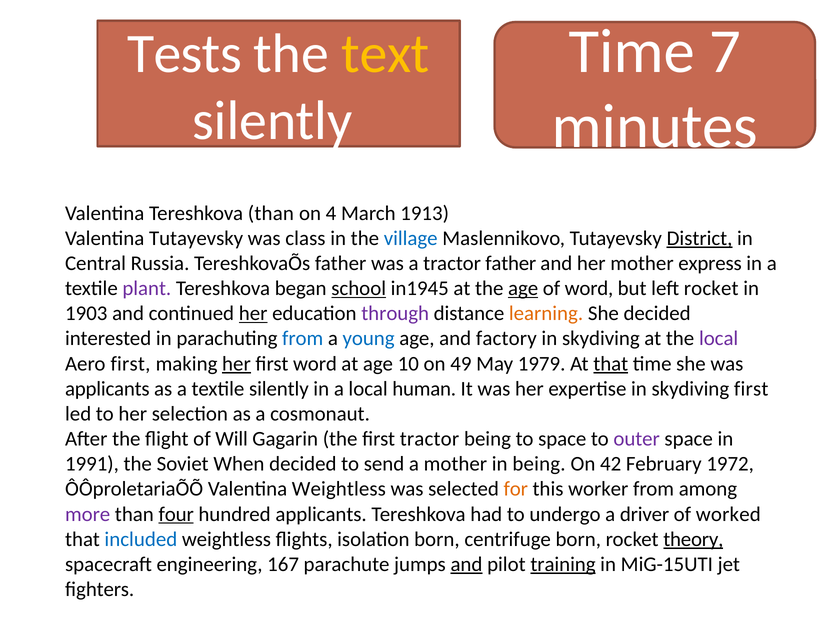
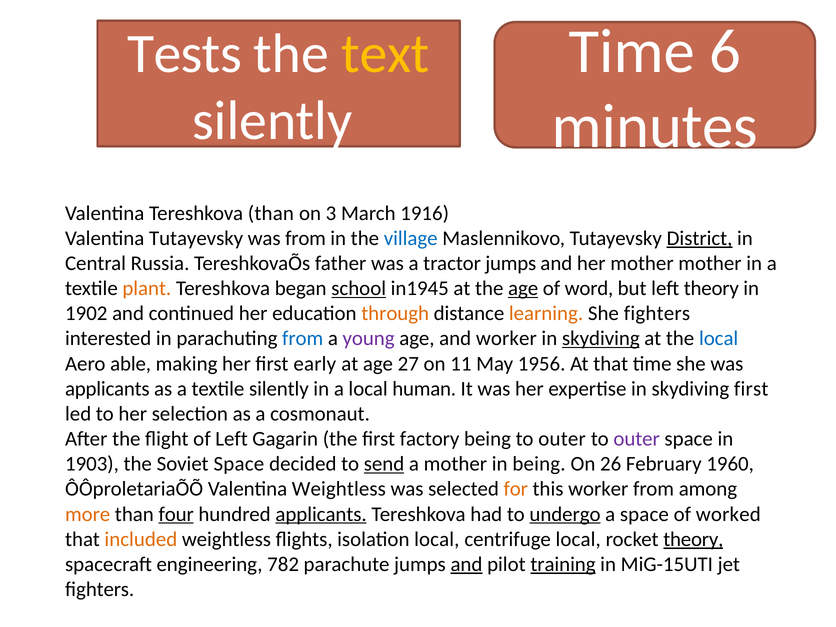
7: 7 -> 6 (725, 51)
4: 4 -> 3 (331, 213)
1913: 1913 -> 1916 (425, 213)
was class: class -> from (306, 238)
tractor father: father -> jumps (511, 263)
mother express: express -> mother (710, 263)
plant colour: purple -> orange (147, 288)
left rocket: rocket -> theory (711, 288)
1903: 1903 -> 1902 (86, 313)
her underline: present -> none (253, 313)
through colour: purple -> orange (395, 313)
She decided: decided -> fighters (657, 313)
young colour: blue -> purple (369, 339)
and factory: factory -> worker (506, 339)
skydiving underline: none -> present (601, 339)
local colour: purple -> blue (719, 339)
Aero first: first -> able (131, 364)
her underline: present -> none (236, 364)
first word: word -> early (315, 364)
10: 10 -> 27 (408, 364)
49: 49 -> 11 (461, 364)
1979: 1979 -> 1956 (542, 364)
that underline: present -> none (611, 364)
of Will: Will -> Left (232, 439)
first tractor: tractor -> factory (430, 439)
being to space: space -> outer (562, 439)
1991: 1991 -> 1903 (92, 464)
Soviet When: When -> Space (239, 464)
send underline: none -> present (384, 464)
42: 42 -> 26 (611, 464)
1972: 1972 -> 1960 (730, 464)
more colour: purple -> orange (88, 514)
applicants underline: none -> present (321, 514)
undergo underline: none -> present (565, 514)
a driver: driver -> space (644, 514)
included colour: blue -> orange (141, 539)
isolation born: born -> local (437, 539)
centrifuge born: born -> local (578, 539)
167: 167 -> 782 (283, 564)
